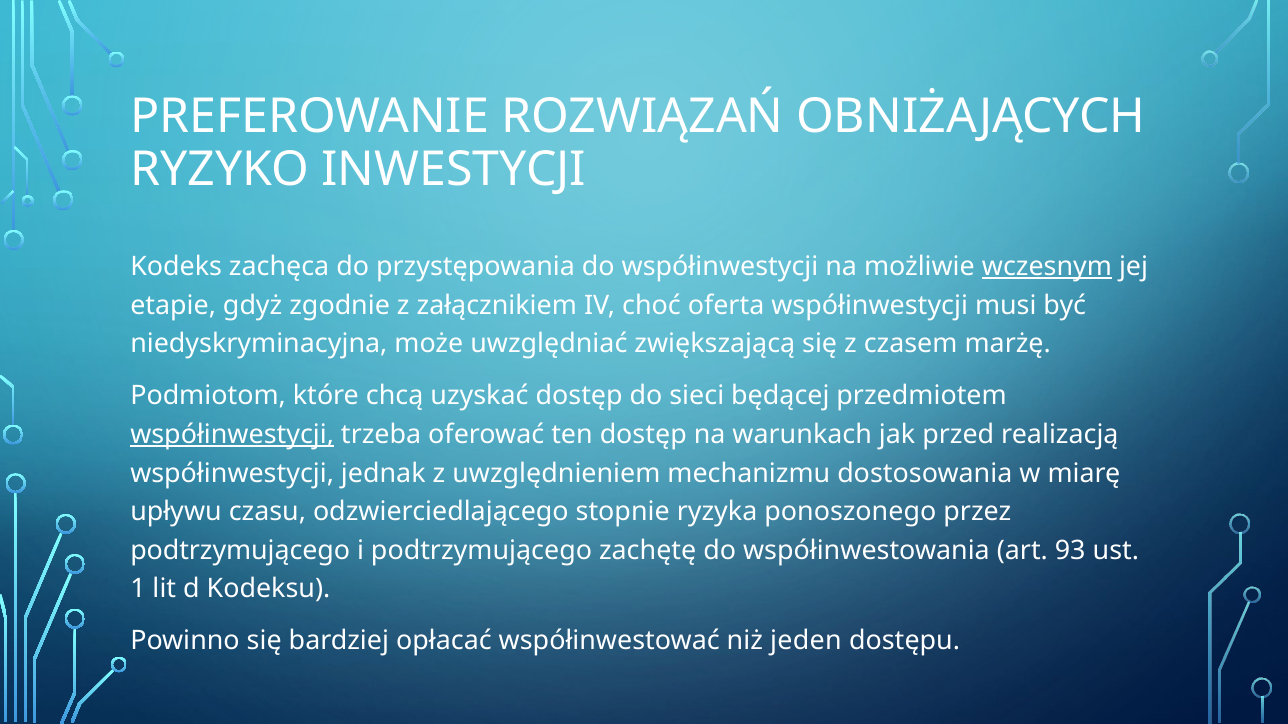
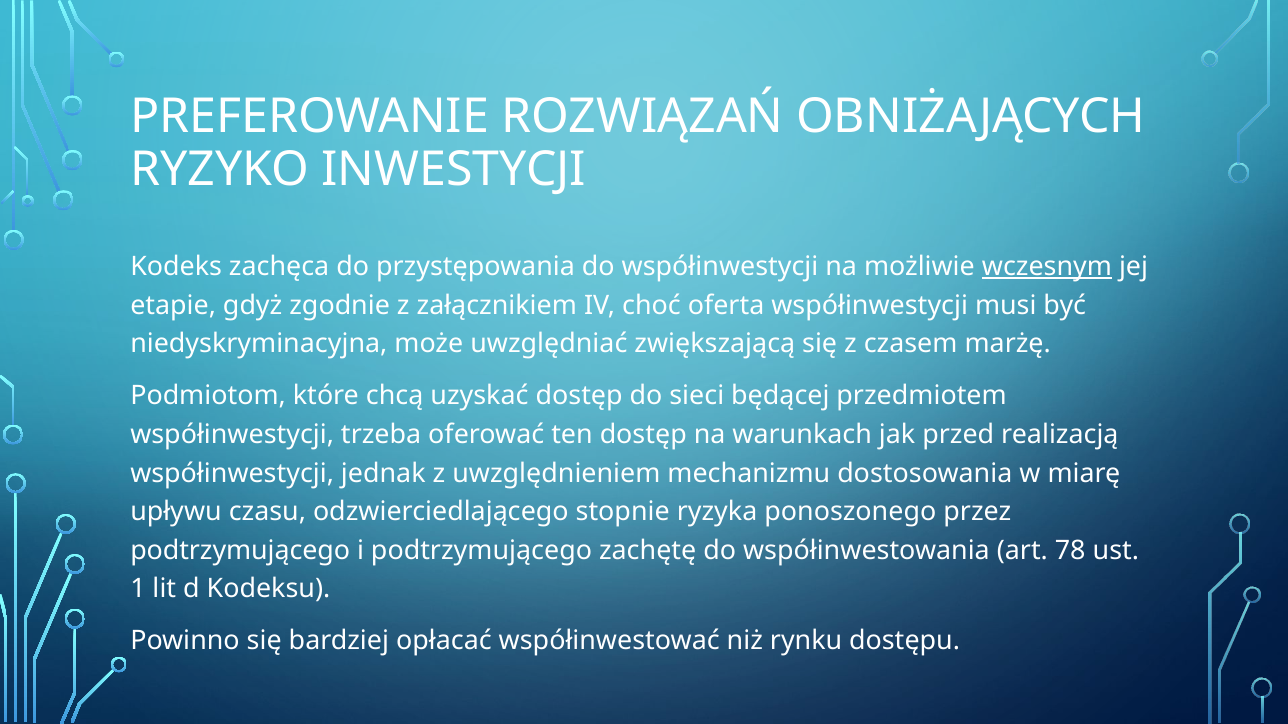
współinwestycji underline: present -> none (232, 435)
93: 93 -> 78 (1070, 551)
jeden: jeden -> rynku (806, 642)
